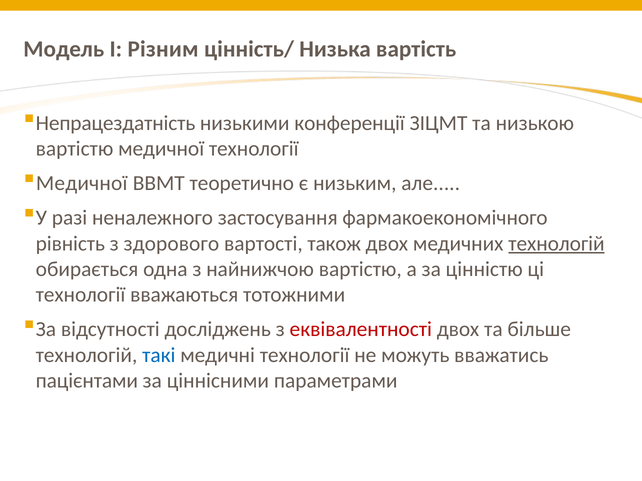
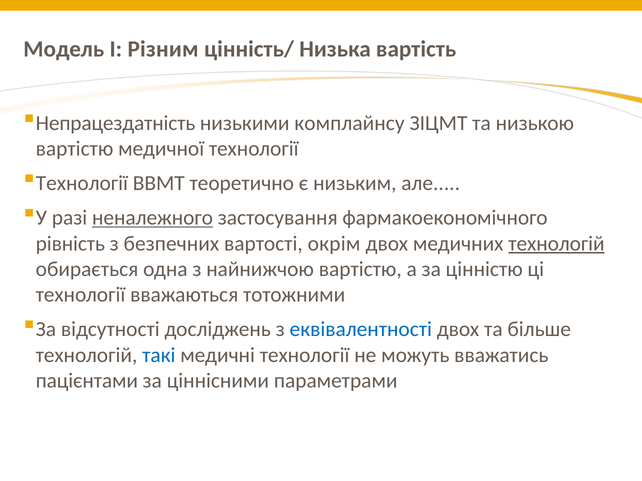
конференції: конференції -> комплайнсу (349, 123)
Медичної: Медичної -> Технології (82, 183)
неналежного underline: none -> present (153, 218)
здорового: здорового -> безпечних (171, 244)
також: також -> окрім (334, 244)
еквівалентності colour: red -> blue (361, 330)
